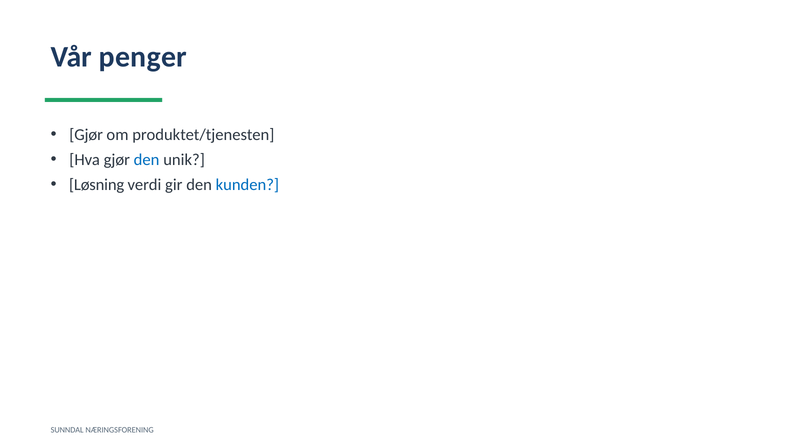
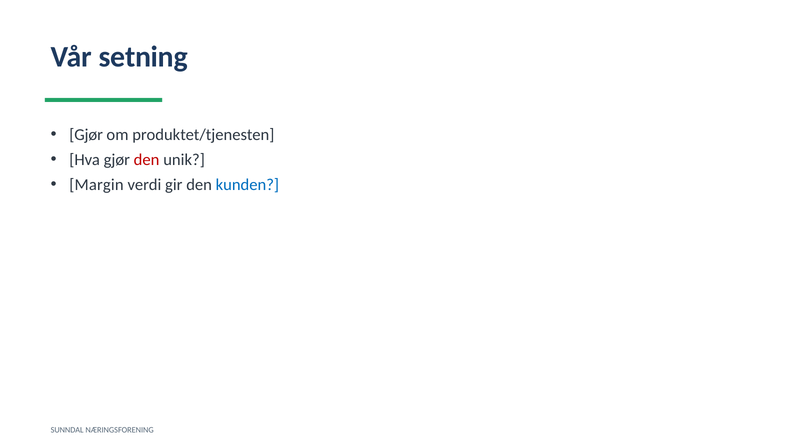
penger: penger -> setning (143, 57)
den colour: blue -> red (147, 160)
Løsning: Løsning -> Margin (96, 185)
